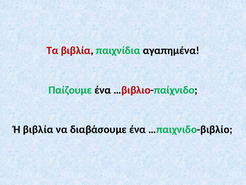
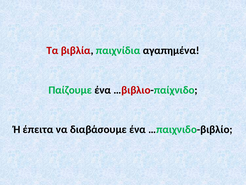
Ή βιβλία: βιβλία -> έπειτα (38, 129)
